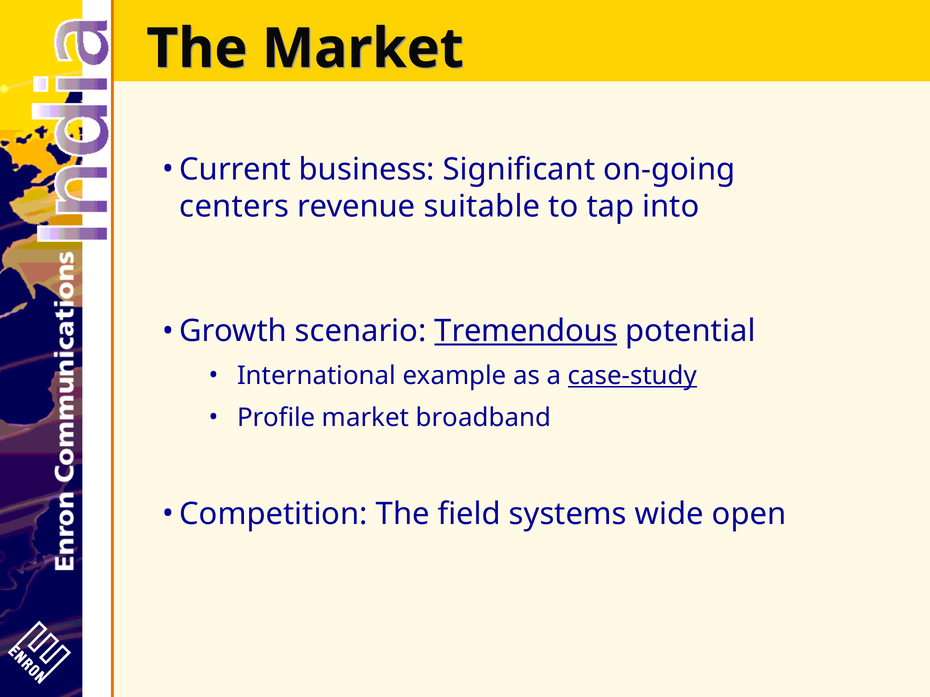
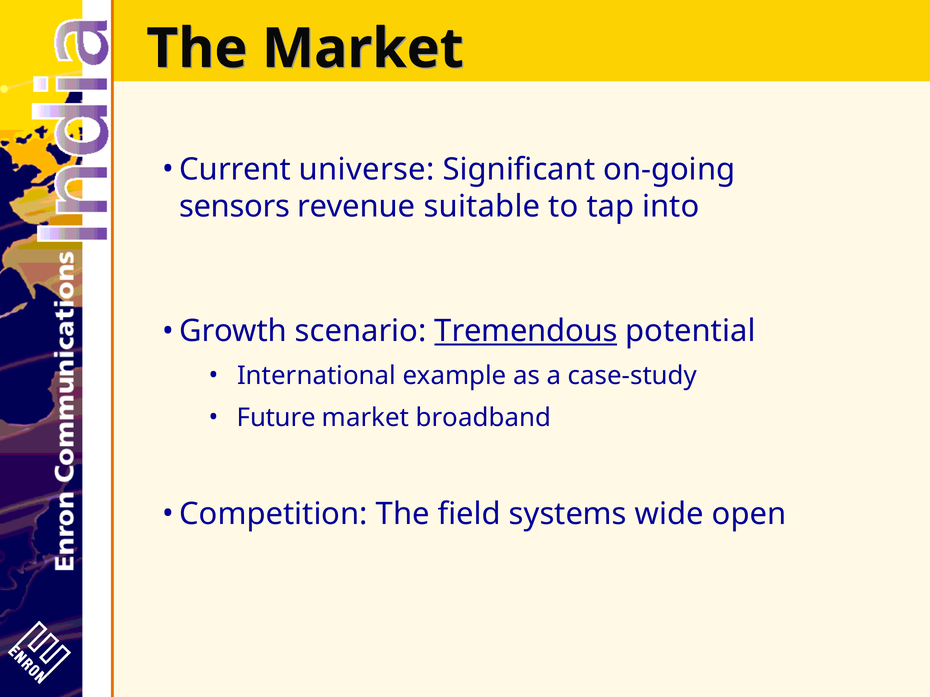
business: business -> universe (367, 170)
centers: centers -> sensors (235, 207)
case-study underline: present -> none (633, 376)
Profile: Profile -> Future (276, 418)
